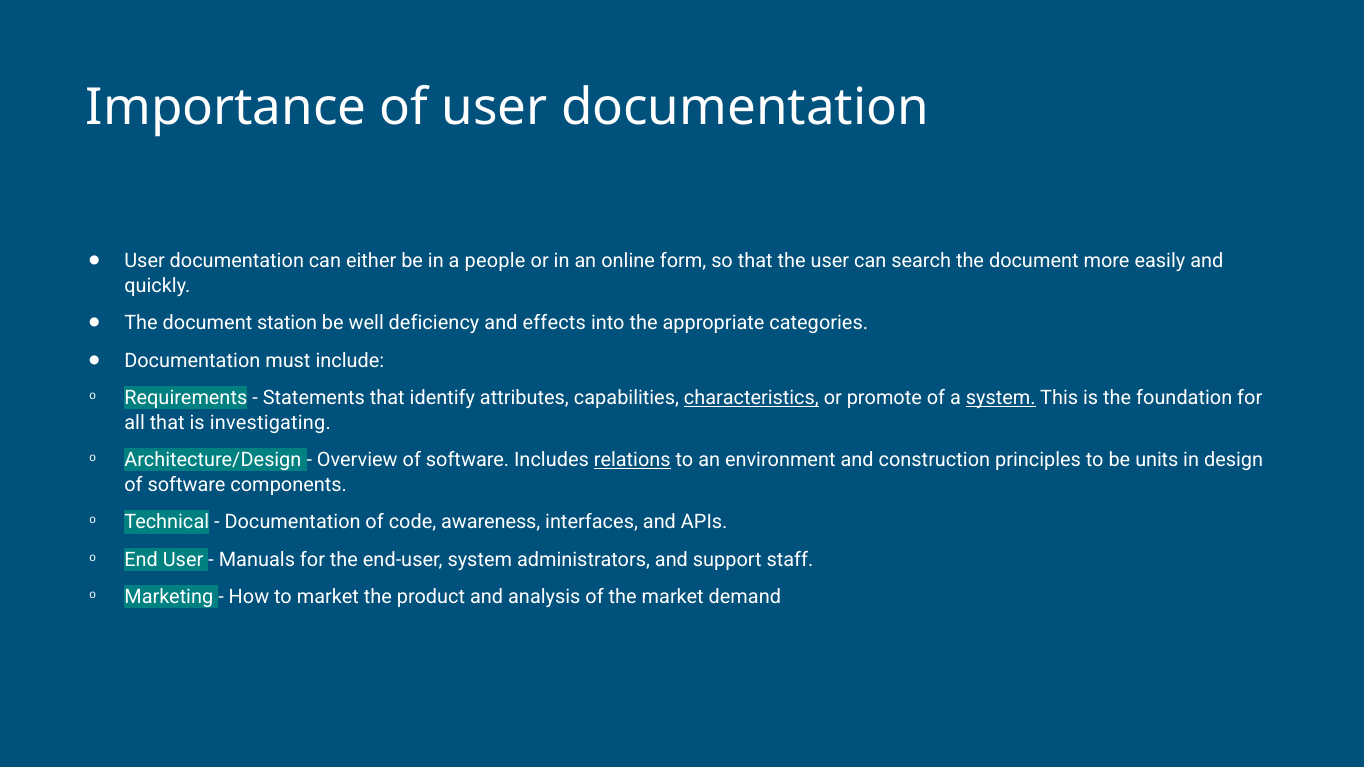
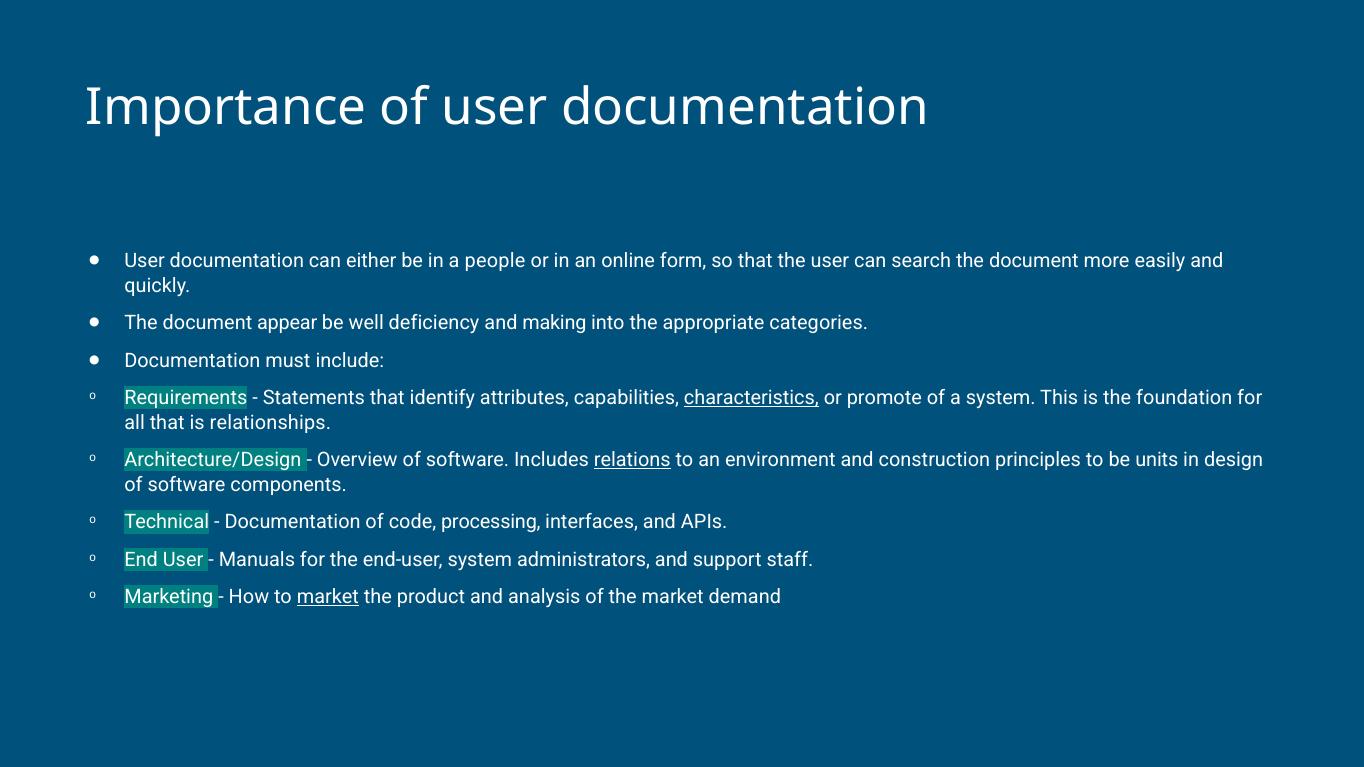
station: station -> appear (287, 323)
effects: effects -> making (554, 323)
system underline: present -> none (1001, 398)
investigating: investigating -> relationships (270, 423)
awareness: awareness -> processing (491, 522)
market underline: none -> present (328, 597)
